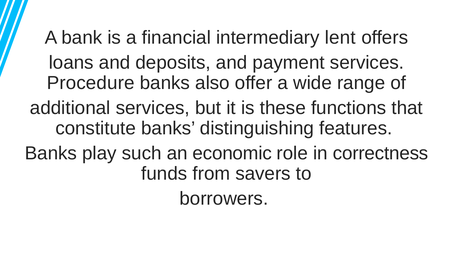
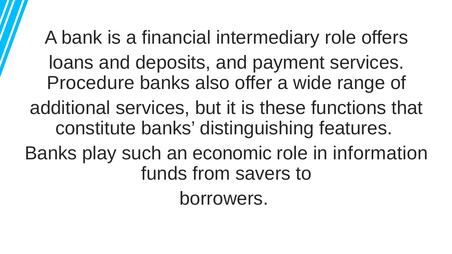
intermediary lent: lent -> role (341, 38)
correctness: correctness -> information (380, 153)
